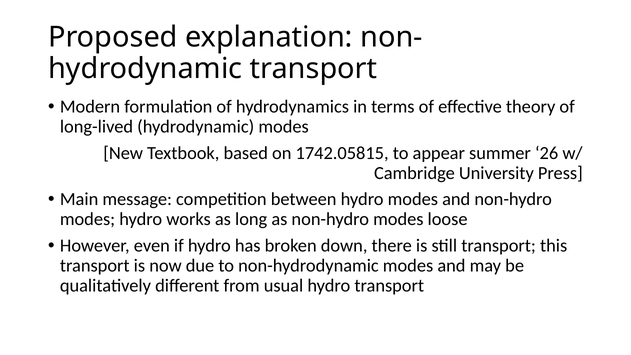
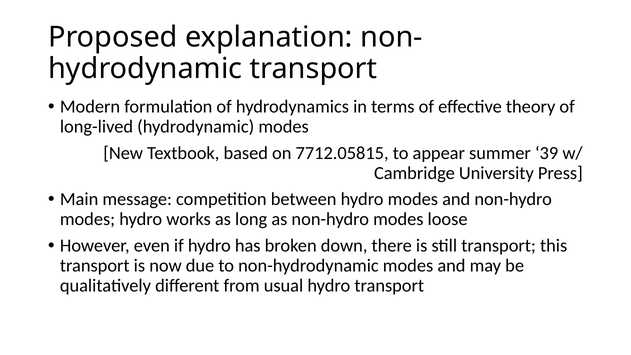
1742.05815: 1742.05815 -> 7712.05815 (342, 153)
26: 26 -> 39 (547, 153)
